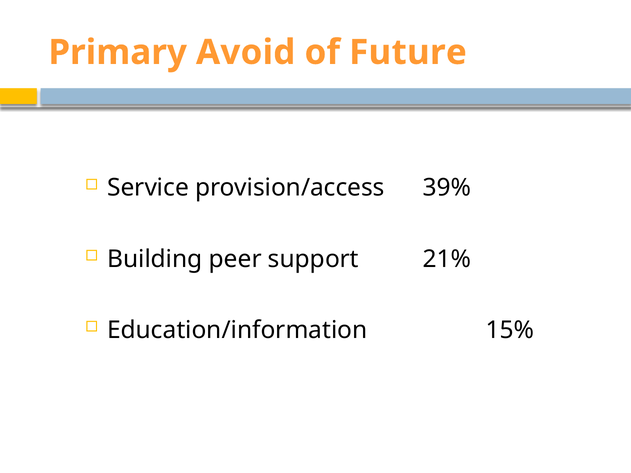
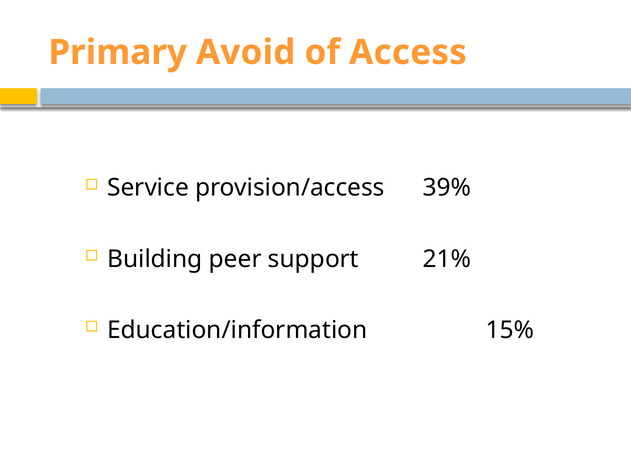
Future: Future -> Access (408, 52)
